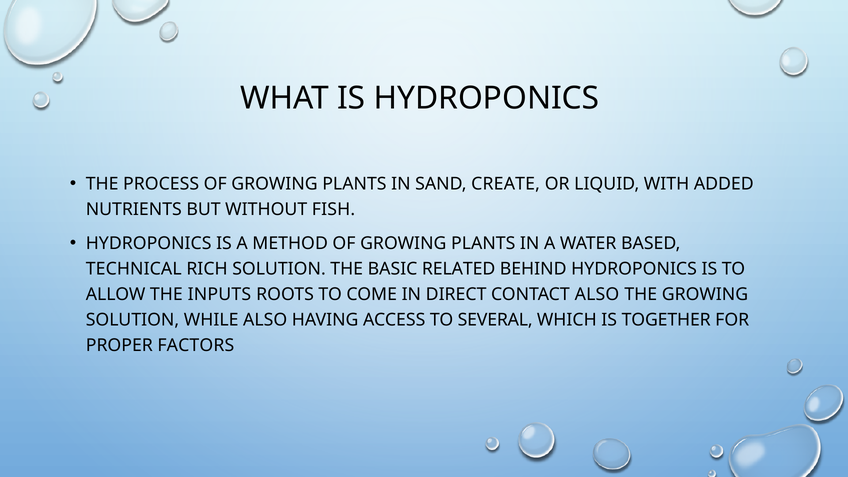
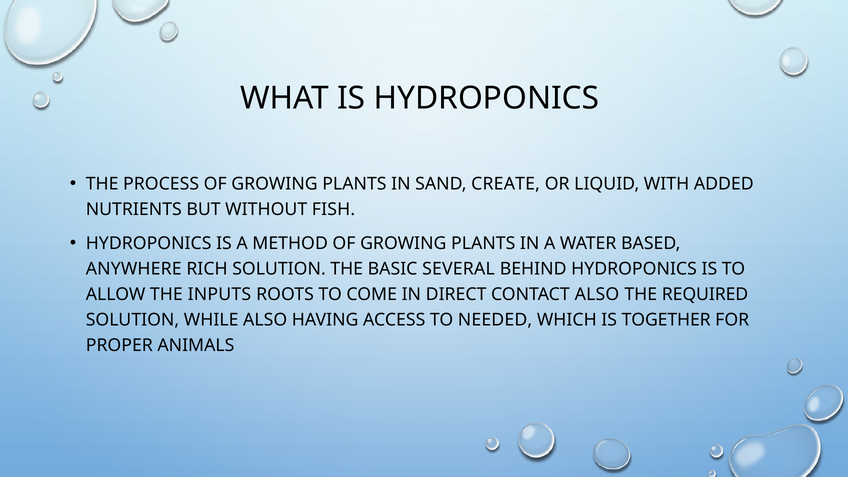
TECHNICAL: TECHNICAL -> ANYWHERE (134, 269)
RELATED: RELATED -> SEVERAL (458, 269)
THE GROWING: GROWING -> REQUIRED (705, 294)
SEVERAL: SEVERAL -> NEEDED (495, 320)
FACTORS: FACTORS -> ANIMALS (196, 345)
